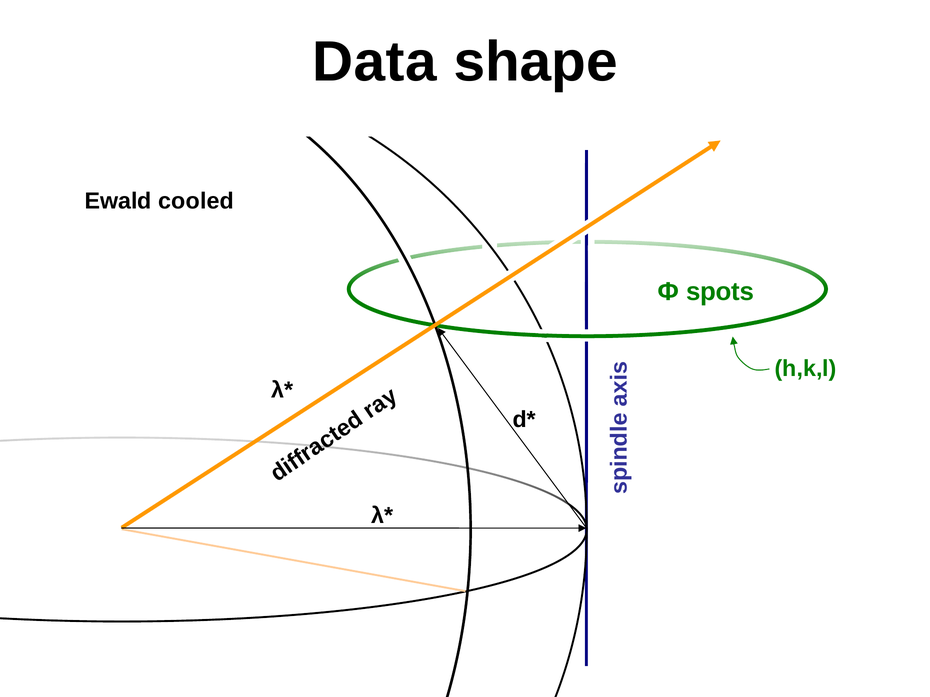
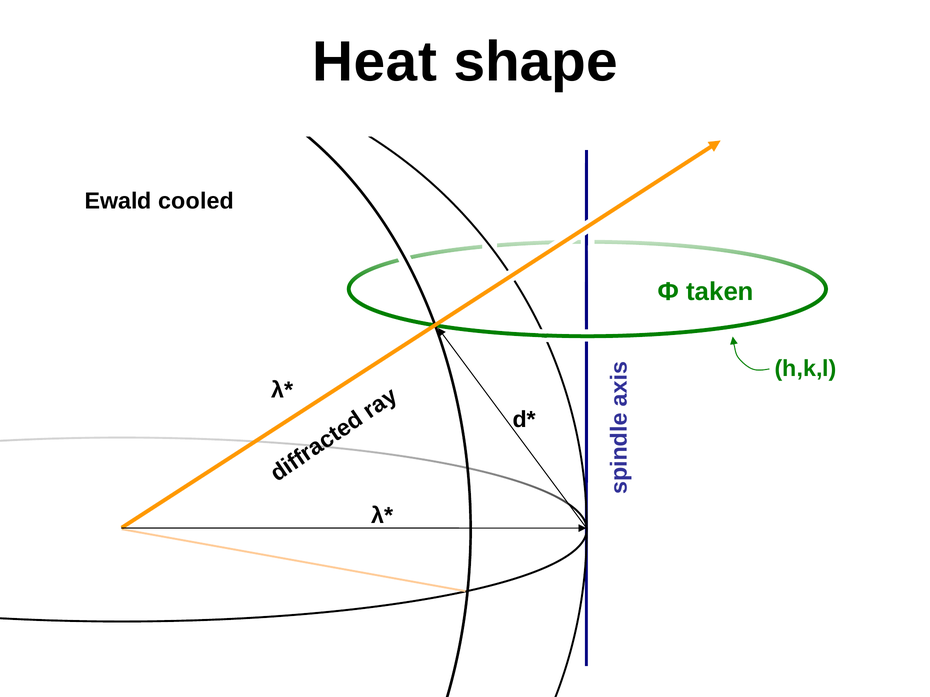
Data: Data -> Heat (375, 62)
spots: spots -> taken (720, 292)
